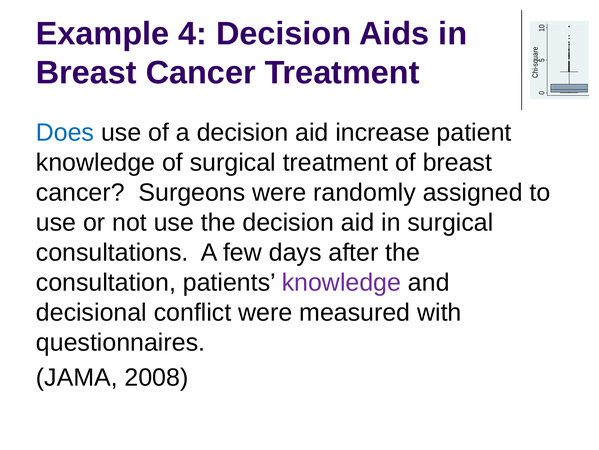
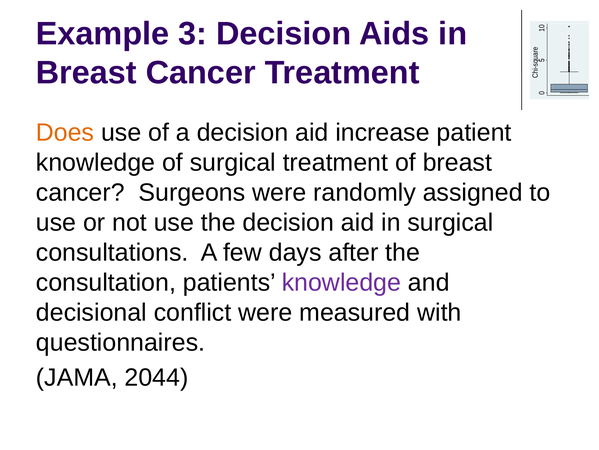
4: 4 -> 3 (193, 34)
Does colour: blue -> orange (65, 132)
2008: 2008 -> 2044 (156, 377)
